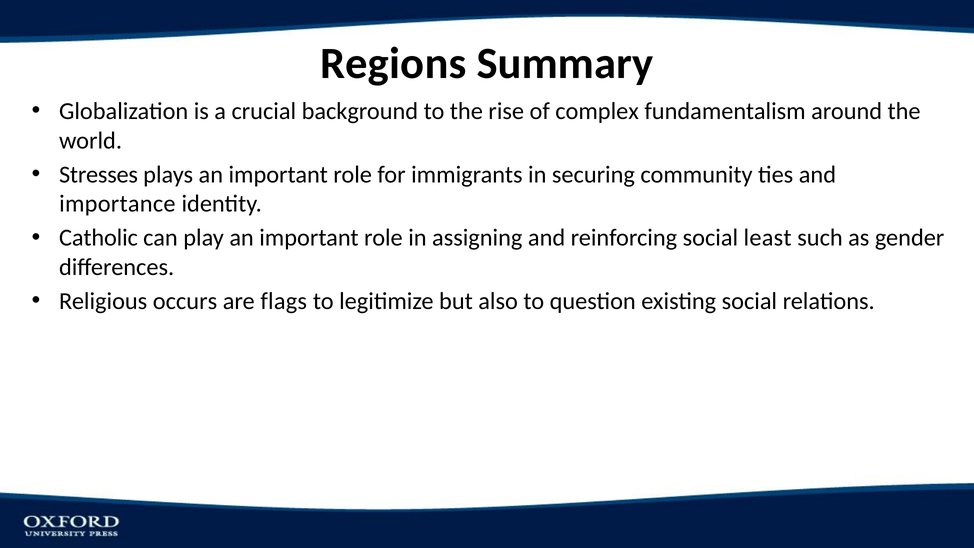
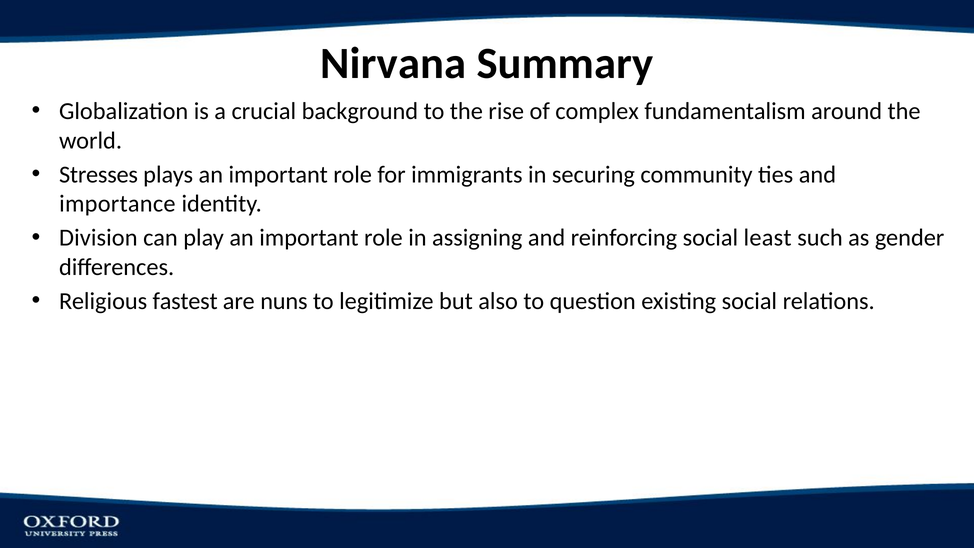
Regions: Regions -> Nirvana (393, 63)
Catholic: Catholic -> Division (98, 238)
occurs: occurs -> fastest (185, 301)
flags: flags -> nuns (284, 301)
